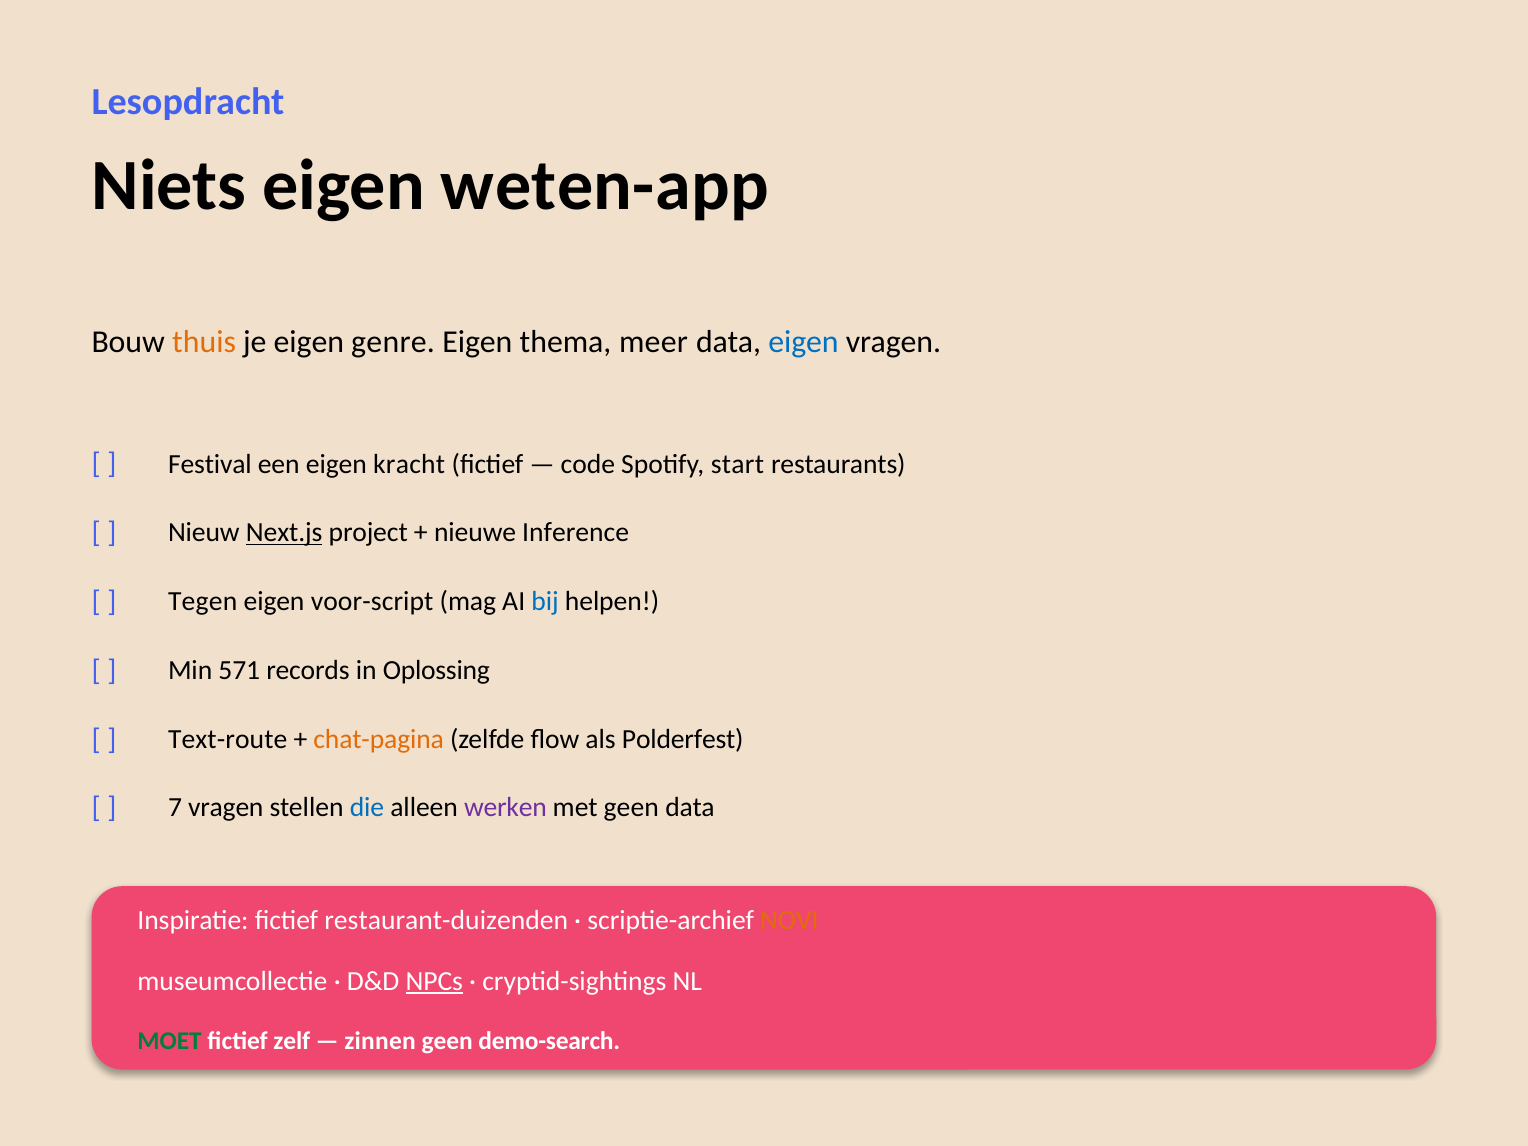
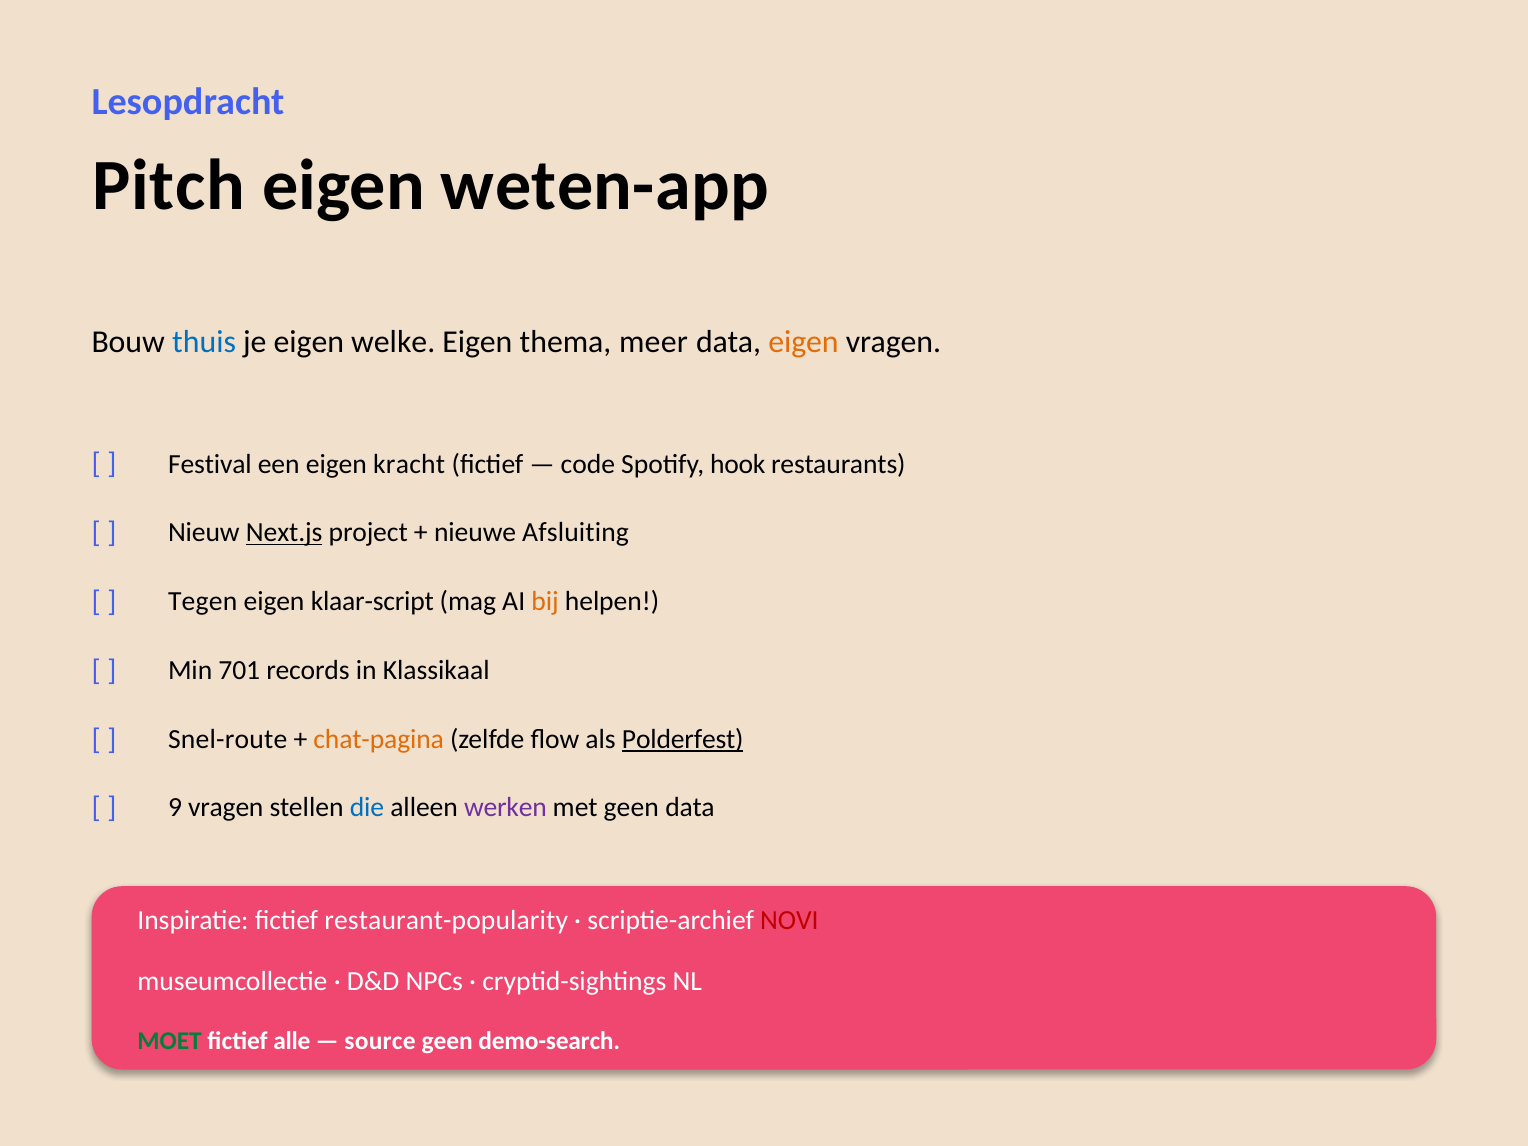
Niets: Niets -> Pitch (169, 186)
thuis colour: orange -> blue (204, 342)
genre: genre -> welke (393, 342)
eigen colour: blue -> orange (803, 342)
start: start -> hook (738, 464)
Inference: Inference -> Afsluiting (576, 533)
voor-script: voor-script -> klaar-script (372, 602)
bij colour: blue -> orange (545, 602)
571: 571 -> 701 (239, 670)
Oplossing: Oplossing -> Klassikaal (436, 670)
Text-route: Text-route -> Snel-route (228, 739)
Polderfest underline: none -> present (683, 739)
7: 7 -> 9 (175, 808)
restaurant-duizenden: restaurant-duizenden -> restaurant-popularity (446, 920)
NOVI colour: orange -> red (789, 920)
NPCs underline: present -> none (434, 981)
zelf: zelf -> alle (292, 1041)
zinnen: zinnen -> source (380, 1041)
